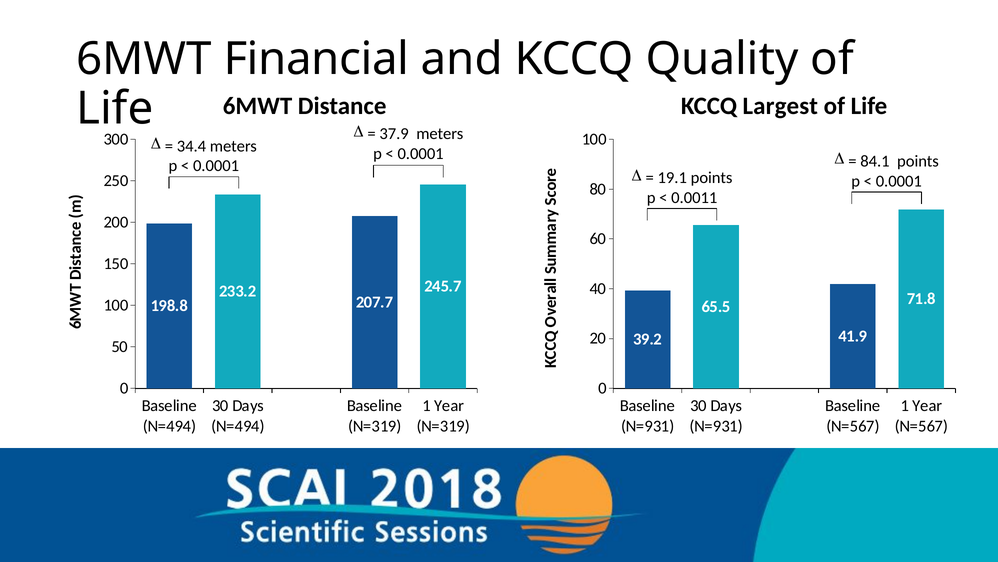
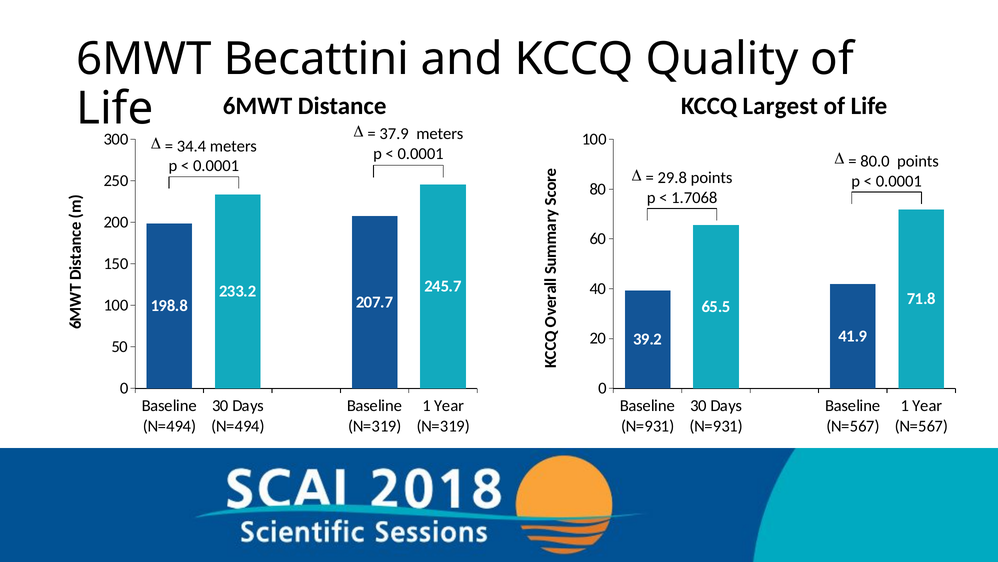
Financial: Financial -> Becattini (316, 59)
84.1: 84.1 -> 80.0 (875, 161)
19.1: 19.1 -> 29.8 (672, 178)
0.0011: 0.0011 -> 1.7068 (694, 198)
